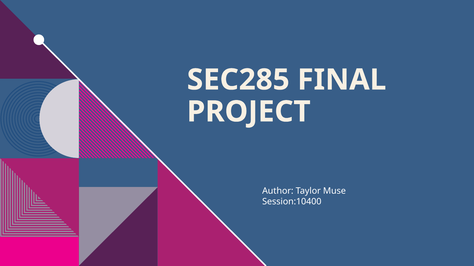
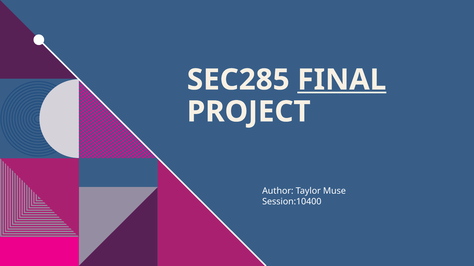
FINAL underline: none -> present (342, 80)
